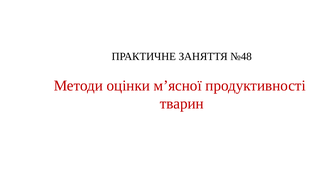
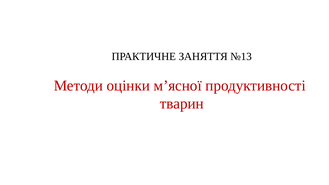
№48: №48 -> №13 (241, 57)
